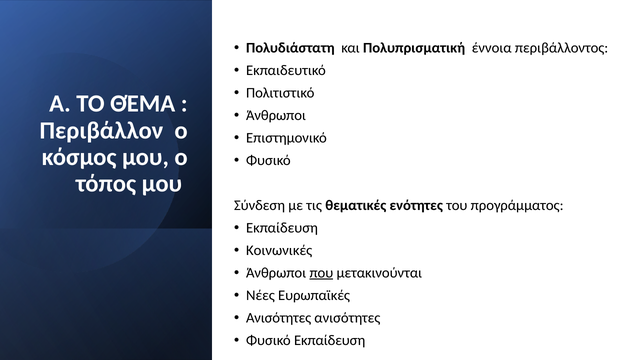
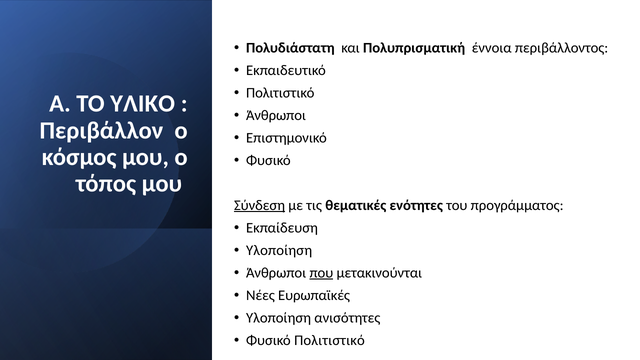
ΘΈΜΑ: ΘΈΜΑ -> ΥΛΙΚΟ (143, 104)
Σύνδεση underline: none -> present (260, 205)
Κοινωνικές: Κοινωνικές -> Υλοποίηση (279, 250)
Ανισότητες: Ανισότητες -> Υλοποίηση (279, 318)
Φυσικό Εκπαίδευση: Εκπαίδευση -> Πολιτιστικό (330, 340)
